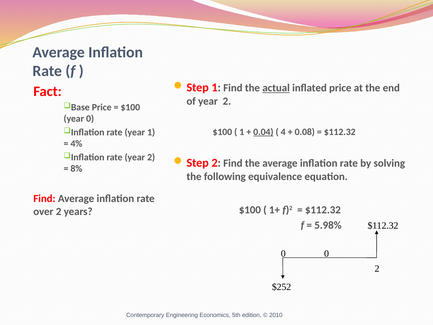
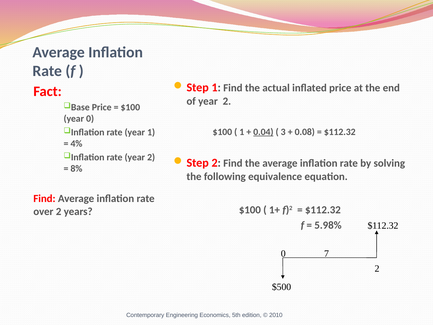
actual underline: present -> none (276, 88)
4: 4 -> 3 (283, 132)
0 0: 0 -> 7 (327, 253)
$252: $252 -> $500 (282, 287)
